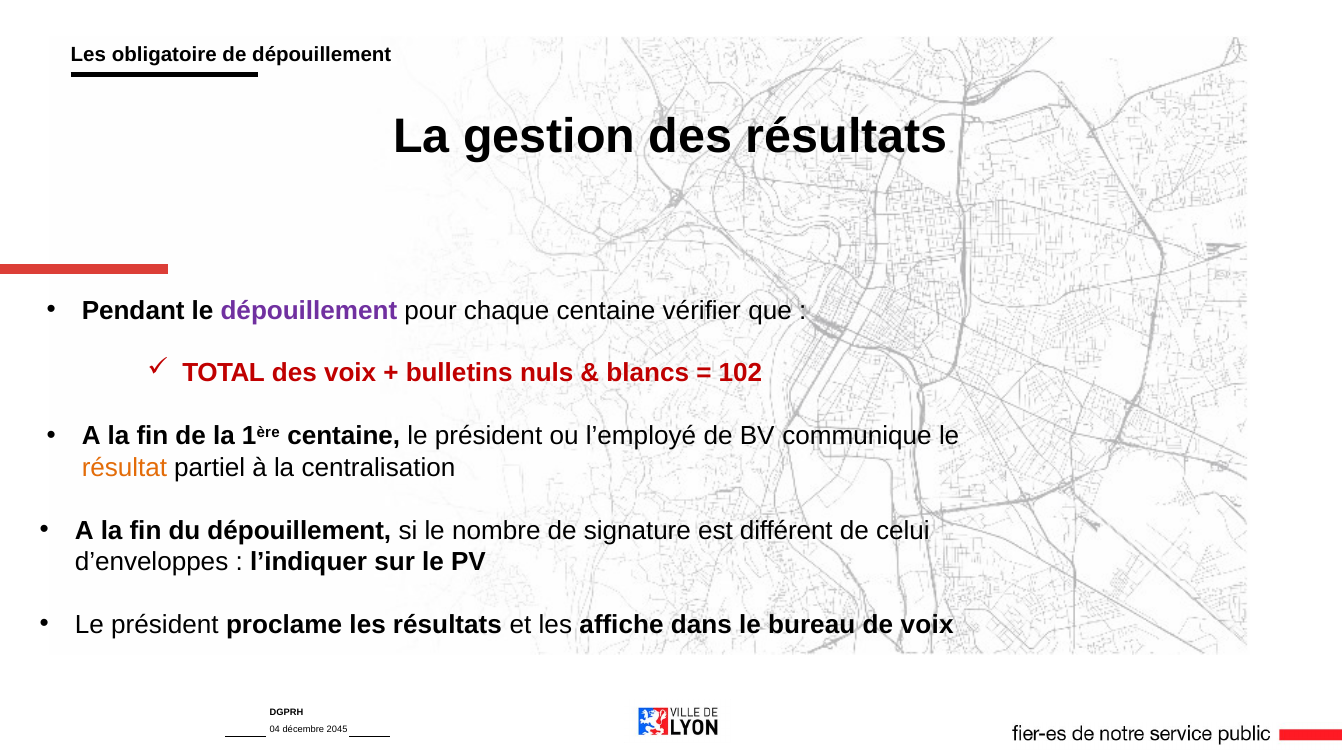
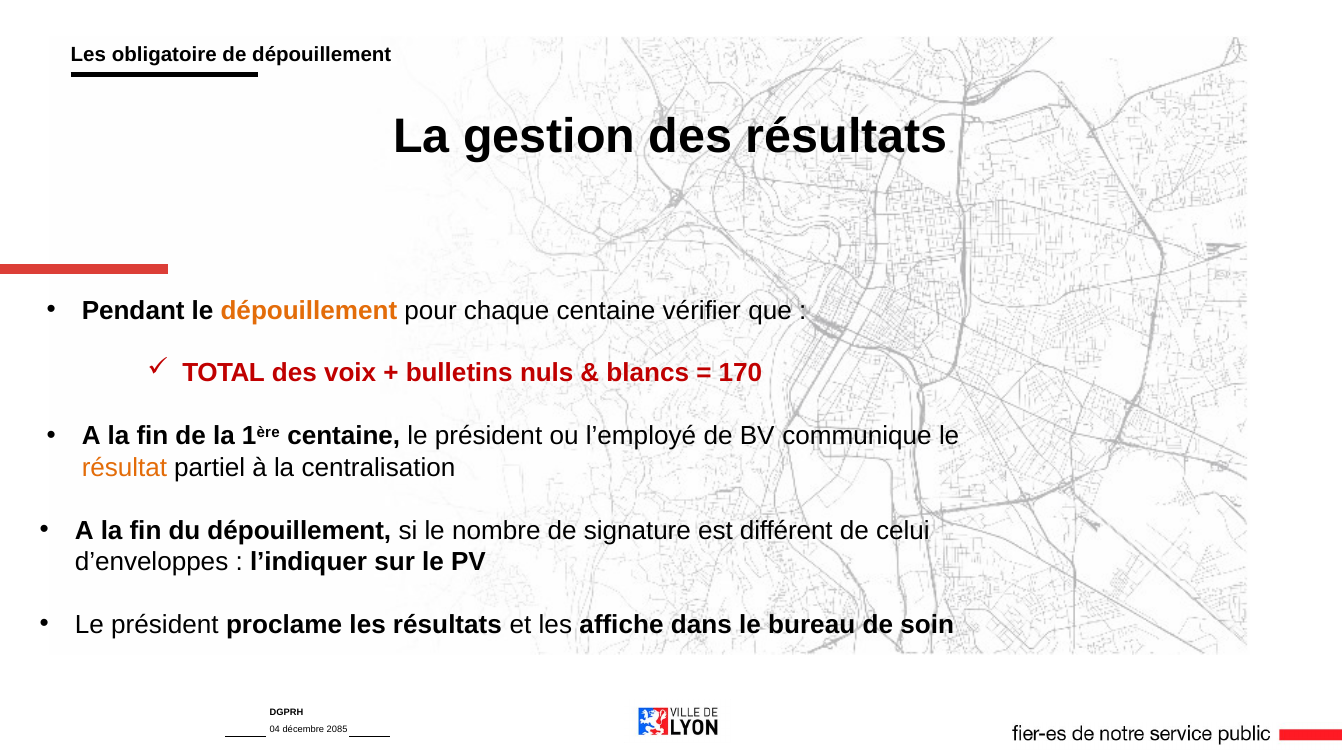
dépouillement colour: purple -> orange (309, 310)
102: 102 -> 170 (740, 373)
de voix: voix -> soin (927, 624)
2045: 2045 -> 2085 (337, 729)
